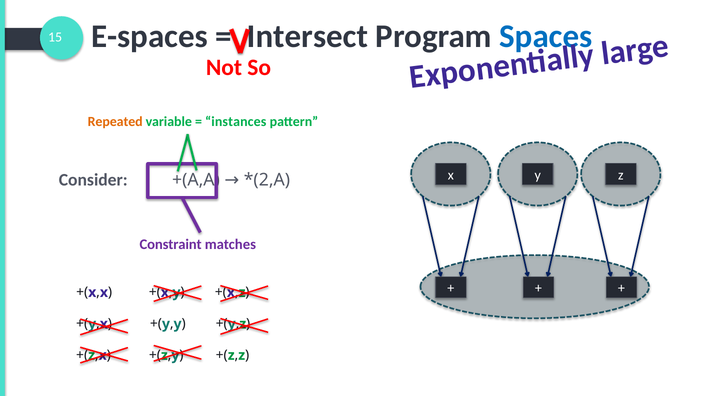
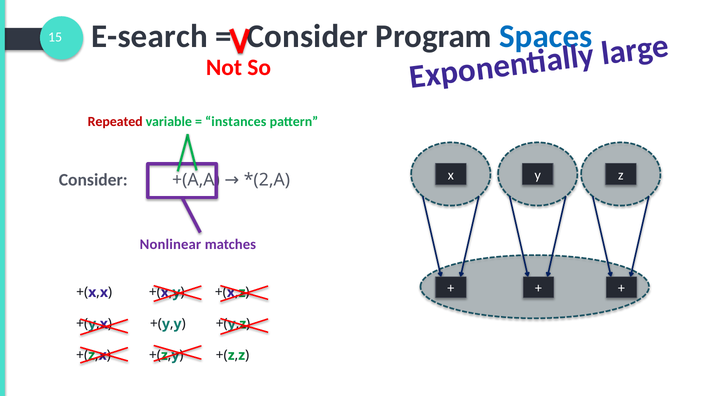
E-spaces: E-spaces -> E-search (149, 36)
Intersect: Intersect -> Consider (307, 36)
Repeated colour: orange -> red (115, 122)
Constraint: Constraint -> Nonlinear (170, 244)
